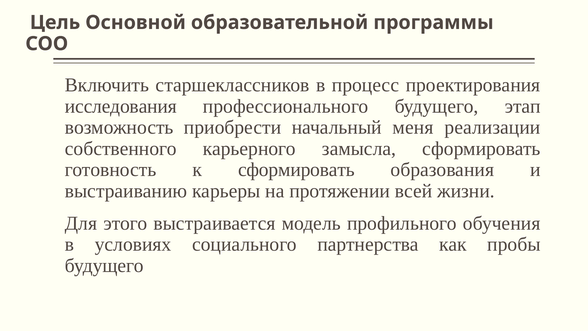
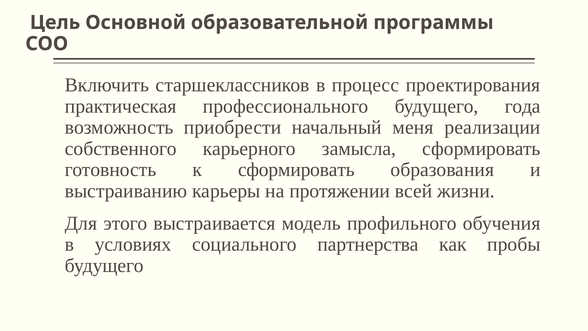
исследования: исследования -> практическая (121, 106)
этап: этап -> года (523, 106)
